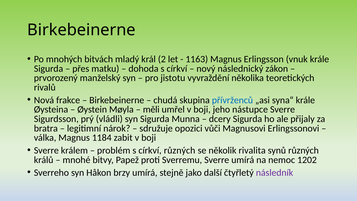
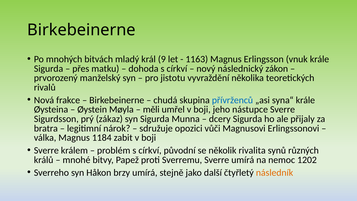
2: 2 -> 9 (162, 59)
vládli: vládli -> zákaz (109, 119)
církví různých: různých -> původní (180, 150)
následník colour: purple -> orange (275, 172)
